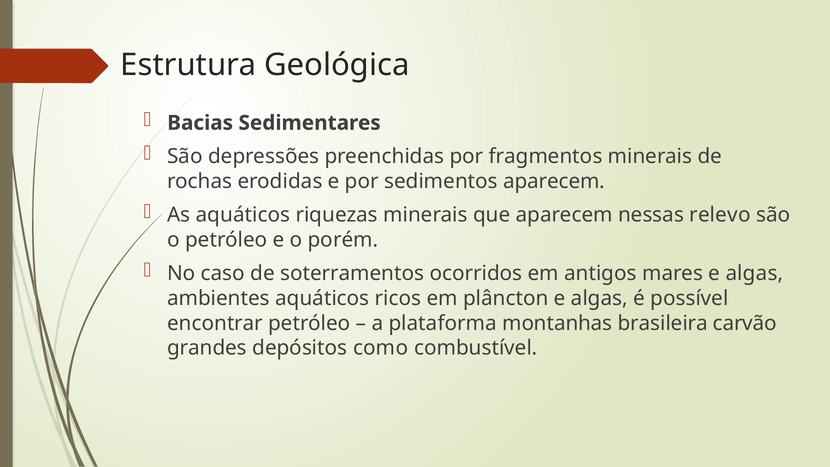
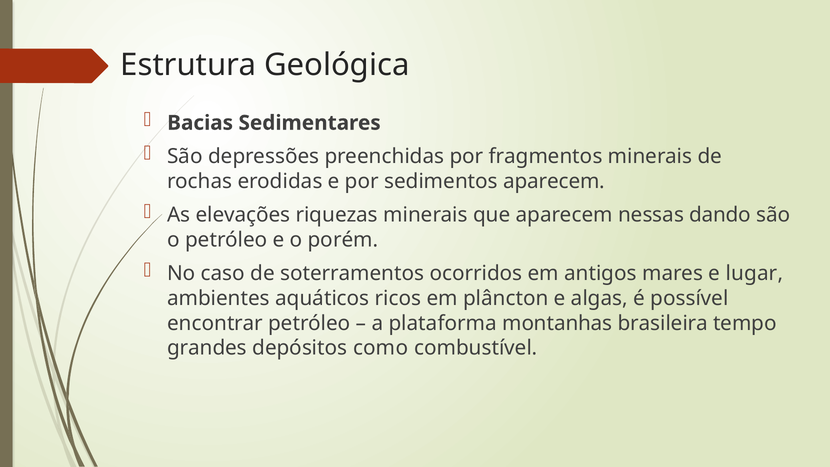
As aquáticos: aquáticos -> elevações (243, 215)
relevo: relevo -> dando (720, 215)
mares e algas: algas -> lugar (754, 273)
carvão: carvão -> tempo (745, 323)
